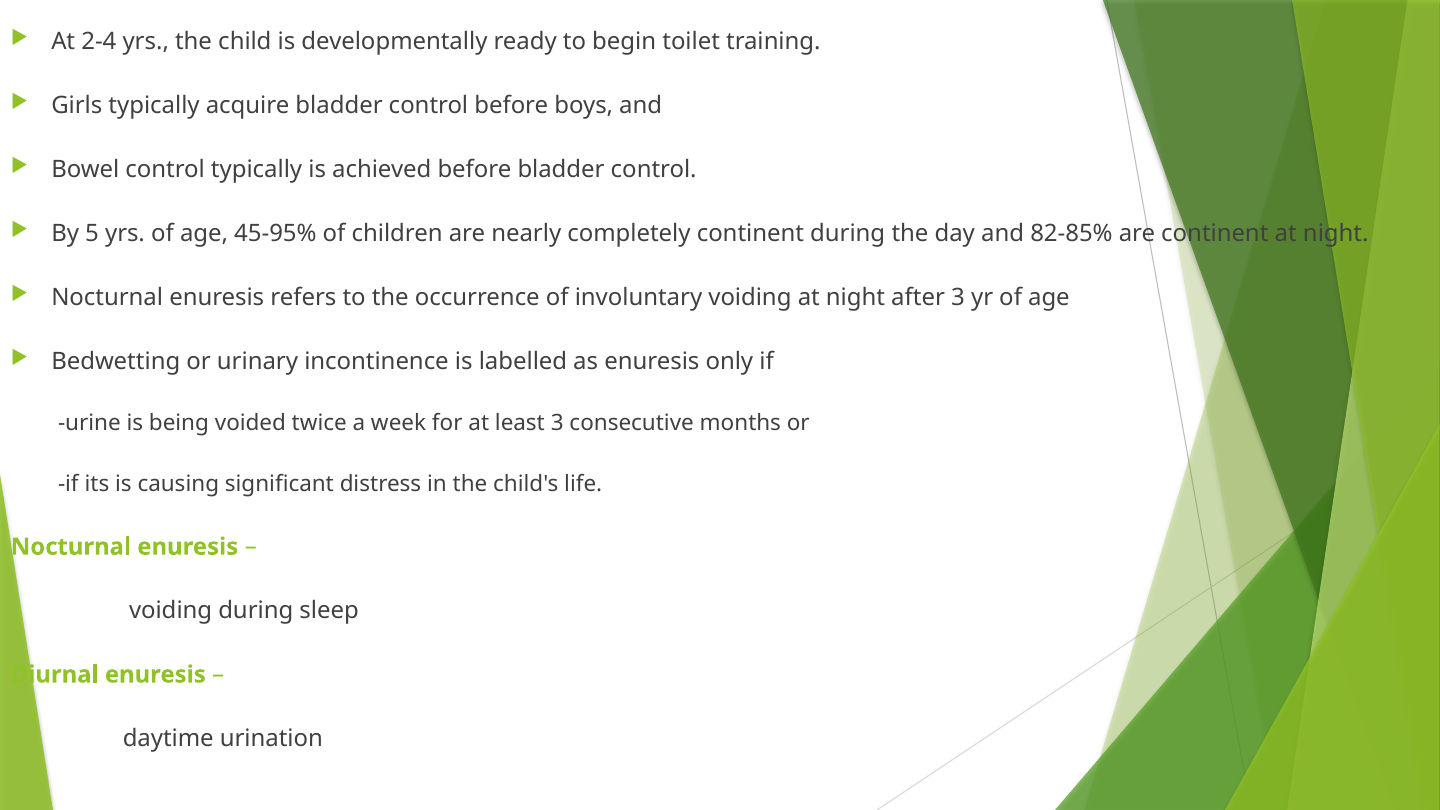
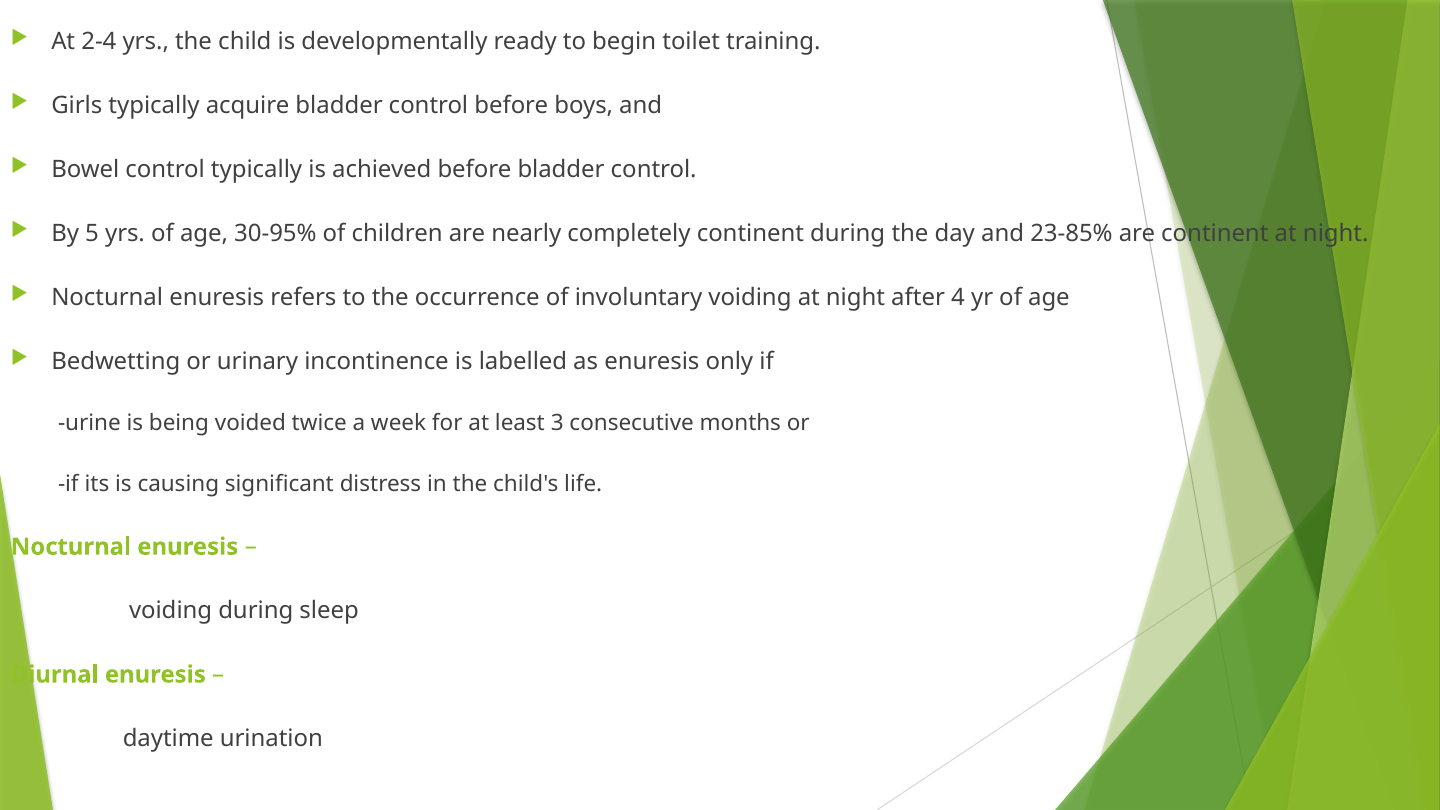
45-95%: 45-95% -> 30-95% (275, 233)
82-85%: 82-85% -> 23-85% (1071, 233)
after 3: 3 -> 4 (958, 297)
